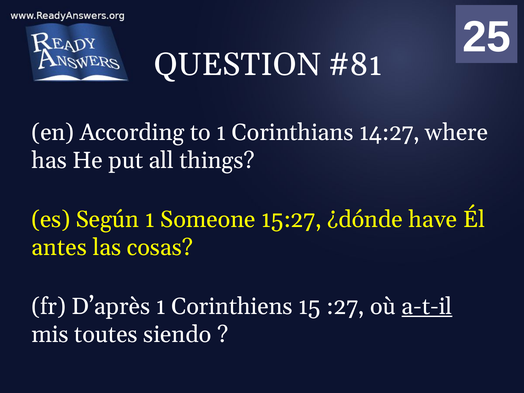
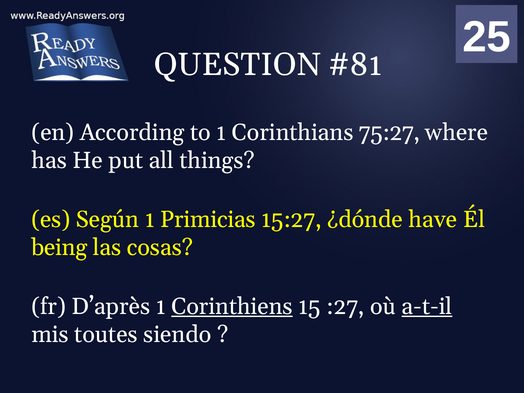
14:27: 14:27 -> 75:27 (389, 133)
Someone: Someone -> Primicias (208, 219)
antes: antes -> being (59, 247)
Corinthiens underline: none -> present (232, 306)
